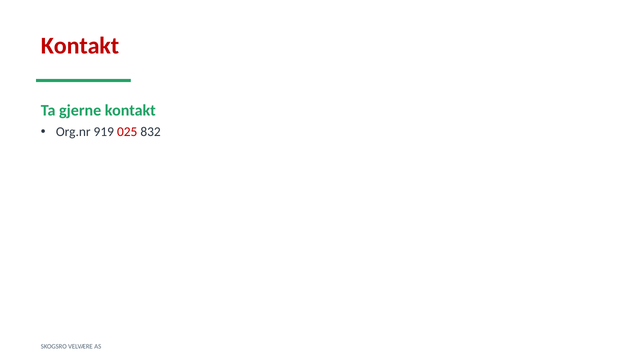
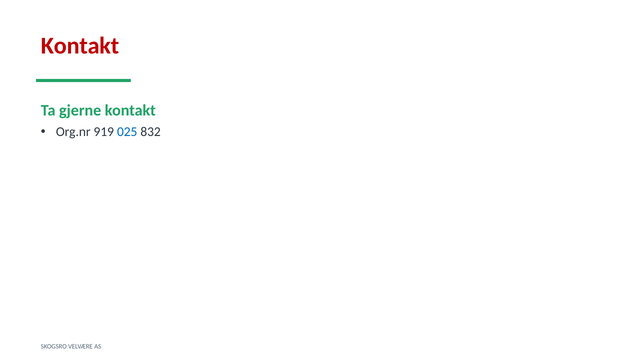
025 colour: red -> blue (127, 132)
